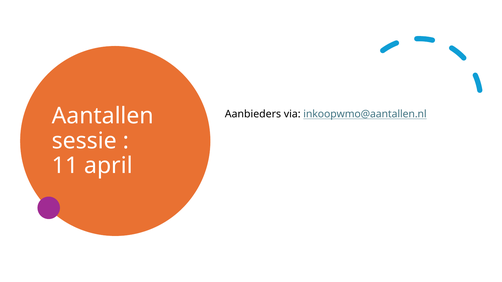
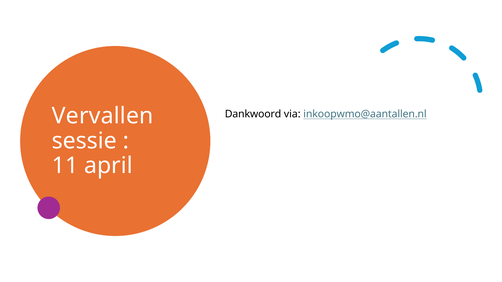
Aantallen: Aantallen -> Vervallen (103, 116)
Aanbieders: Aanbieders -> Dankwoord (253, 114)
